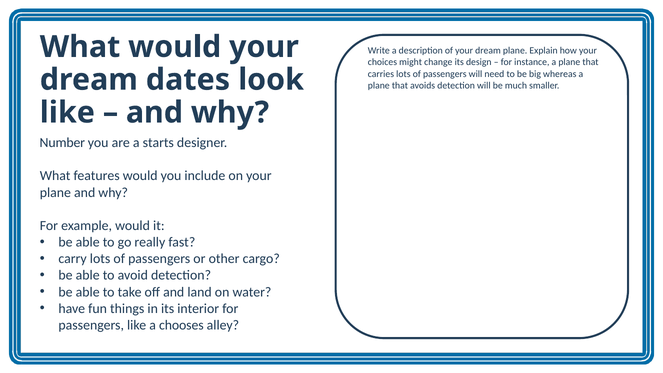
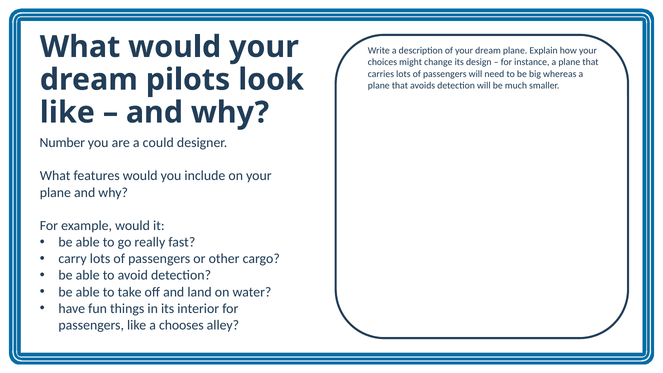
dates: dates -> pilots (188, 80)
starts: starts -> could (158, 143)
